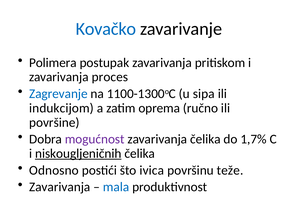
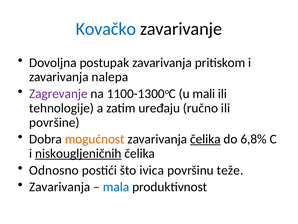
Polimera: Polimera -> Dovoljna (53, 63)
proces: proces -> nalepa (110, 77)
Zagrevanje colour: blue -> purple (58, 94)
sipa: sipa -> mali (204, 94)
indukcijom: indukcijom -> tehnologije (62, 108)
oprema: oprema -> uređaju (159, 108)
mogućnost colour: purple -> orange (95, 139)
čelika underline: none -> present (205, 139)
1,7%: 1,7% -> 6,8% (254, 139)
